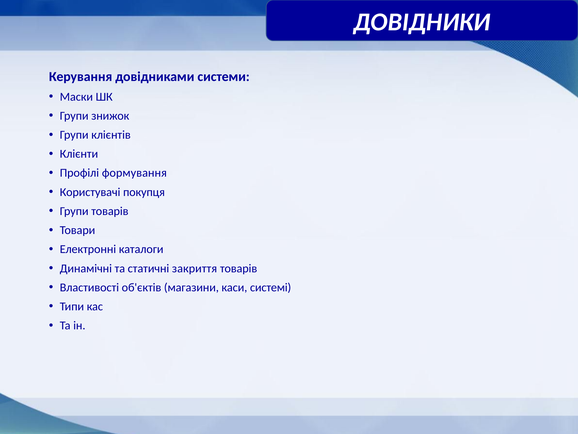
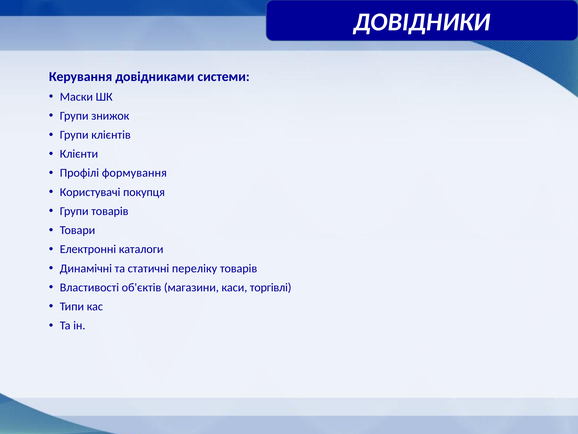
закриття: закриття -> переліку (195, 268)
системі: системі -> торгівлі (271, 287)
